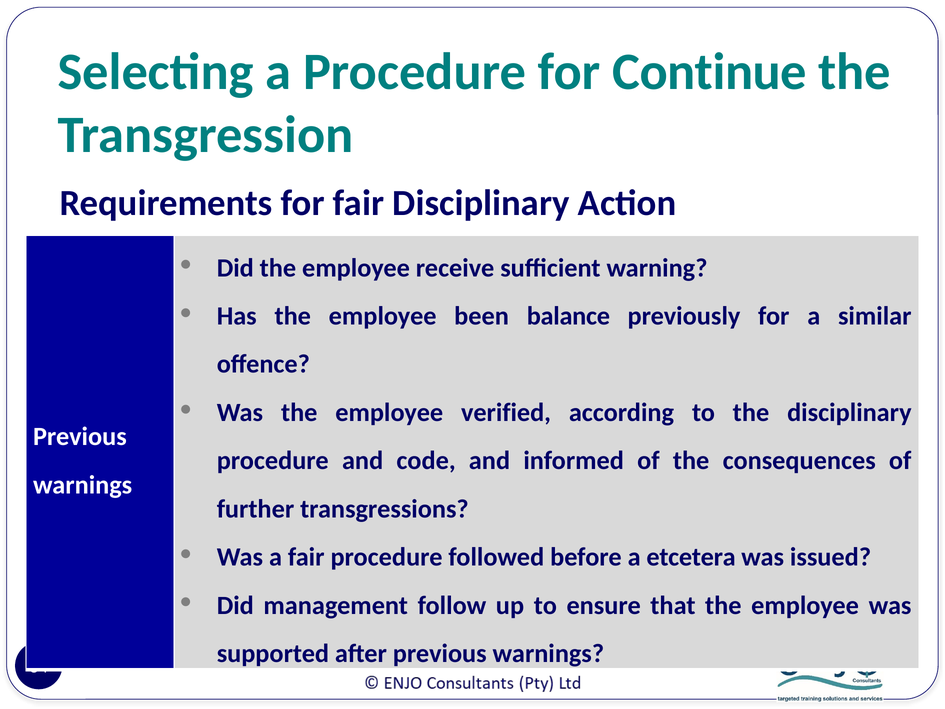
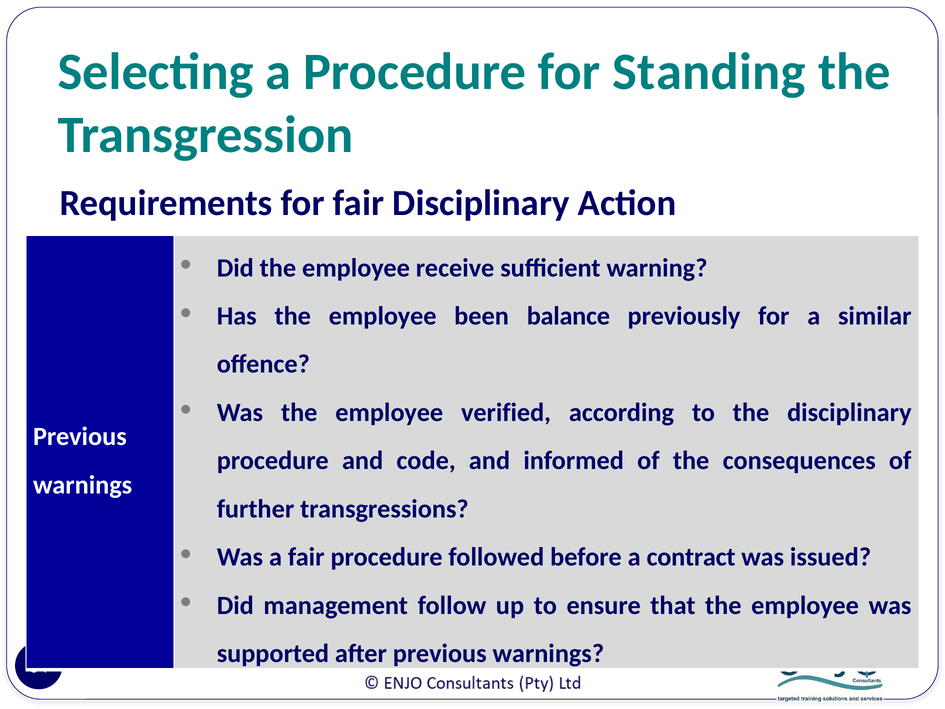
Continue: Continue -> Standing (709, 72)
etcetera: etcetera -> contract (691, 557)
